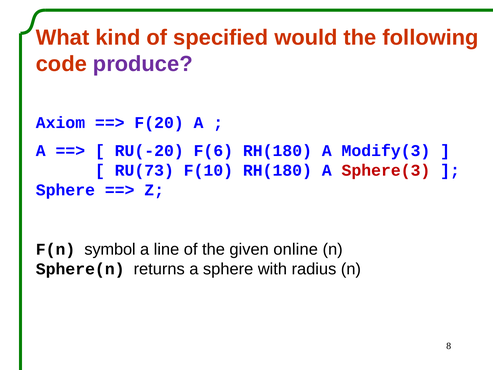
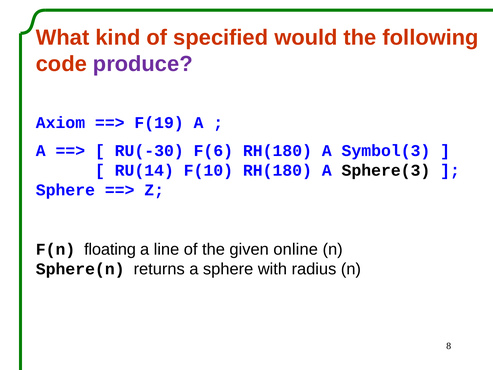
F(20: F(20 -> F(19 (159, 123)
RU(-20: RU(-20 -> RU(-30 (149, 151)
Modify(3: Modify(3 -> Symbol(3 (386, 151)
RU(73: RU(73 -> RU(14 (144, 170)
Sphere(3 colour: red -> black (386, 170)
symbol: symbol -> floating (110, 249)
